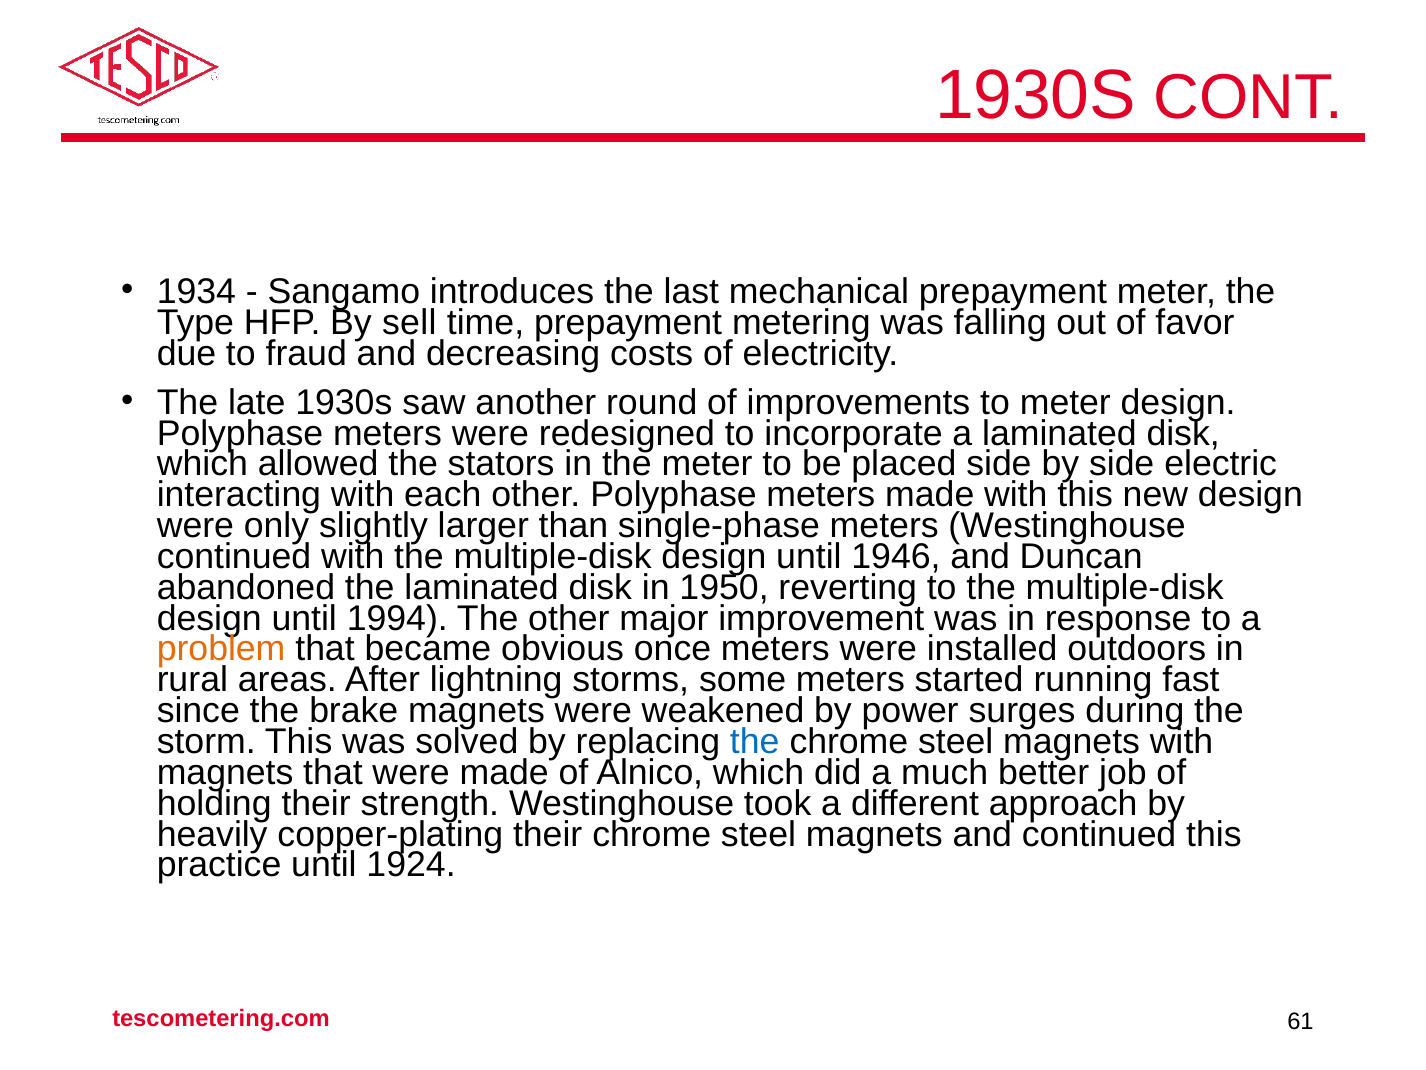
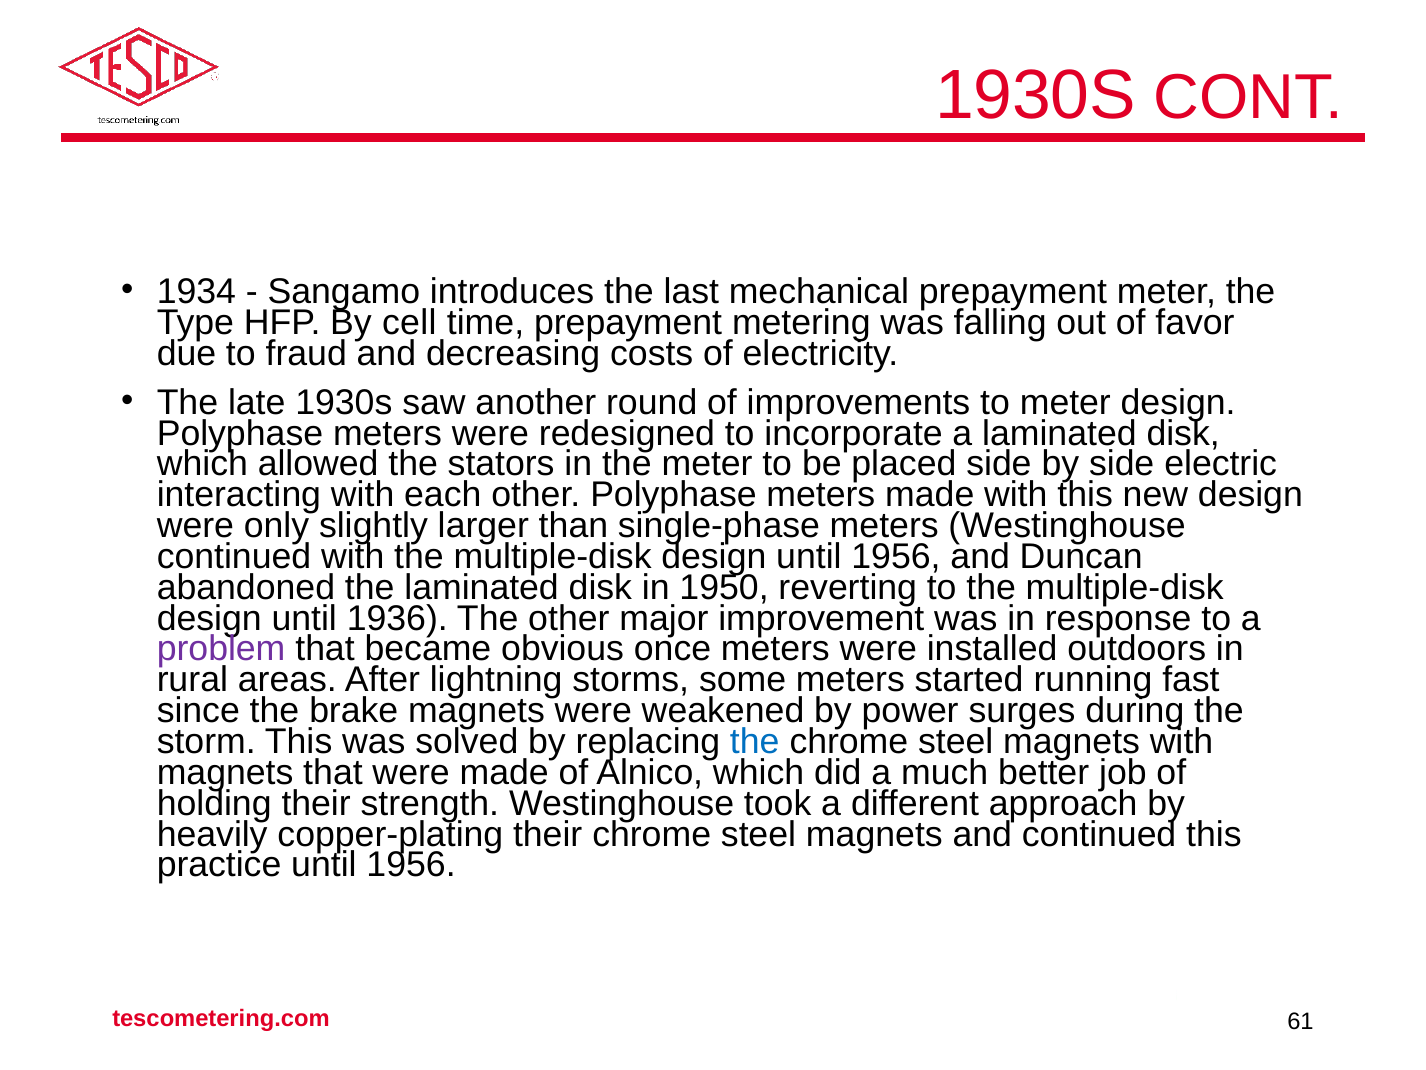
sell: sell -> cell (409, 323)
design until 1946: 1946 -> 1956 (896, 556)
1994: 1994 -> 1936 (397, 618)
problem colour: orange -> purple (221, 649)
practice until 1924: 1924 -> 1956 (411, 865)
